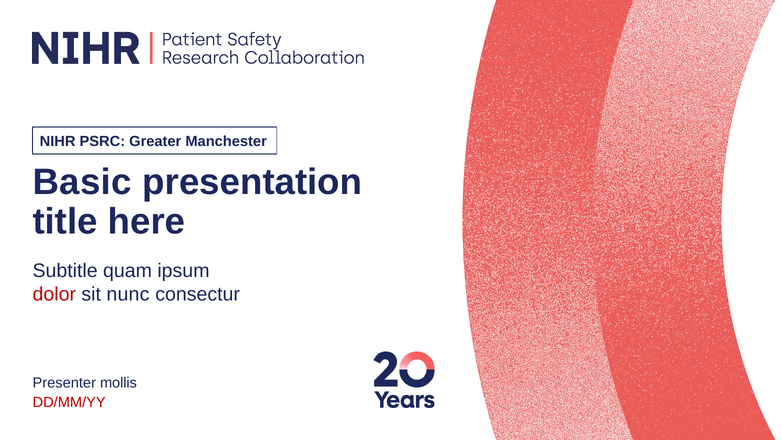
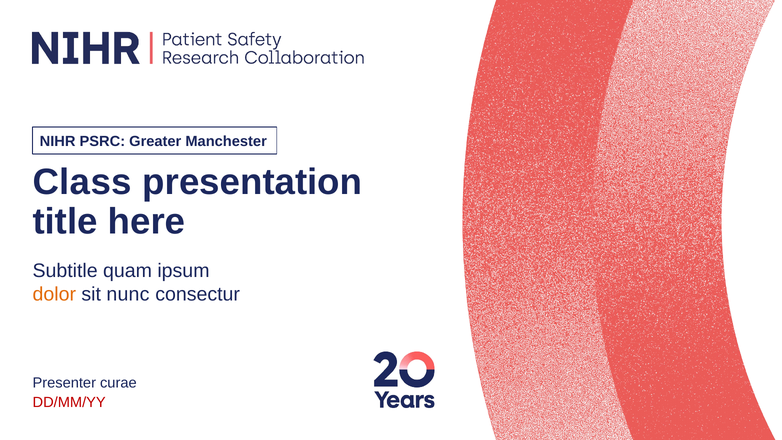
Basic: Basic -> Class (82, 182)
dolor colour: red -> orange (54, 294)
mollis: mollis -> curae (118, 383)
